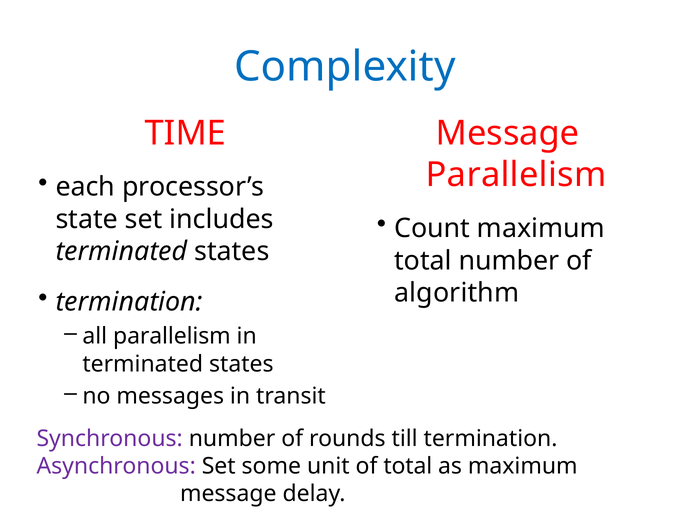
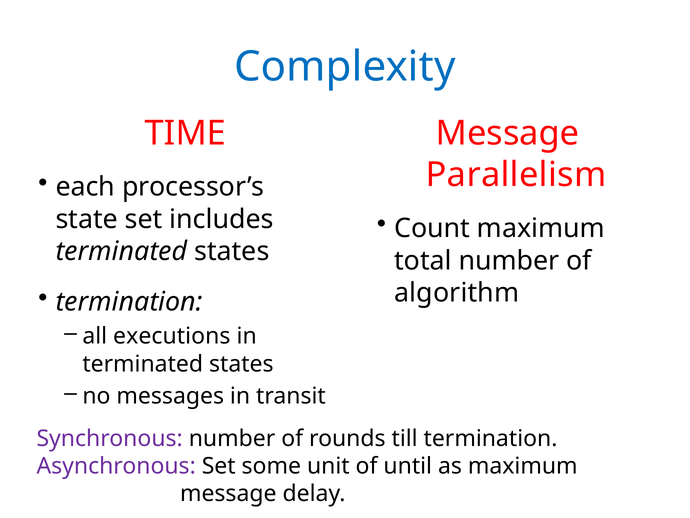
all parallelism: parallelism -> executions (172, 336)
of total: total -> until (408, 466)
